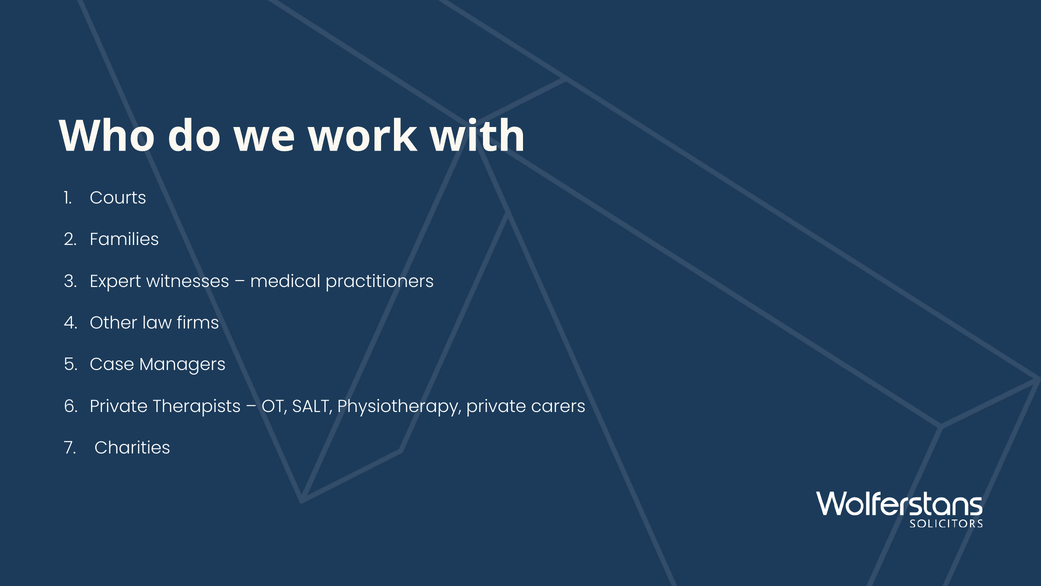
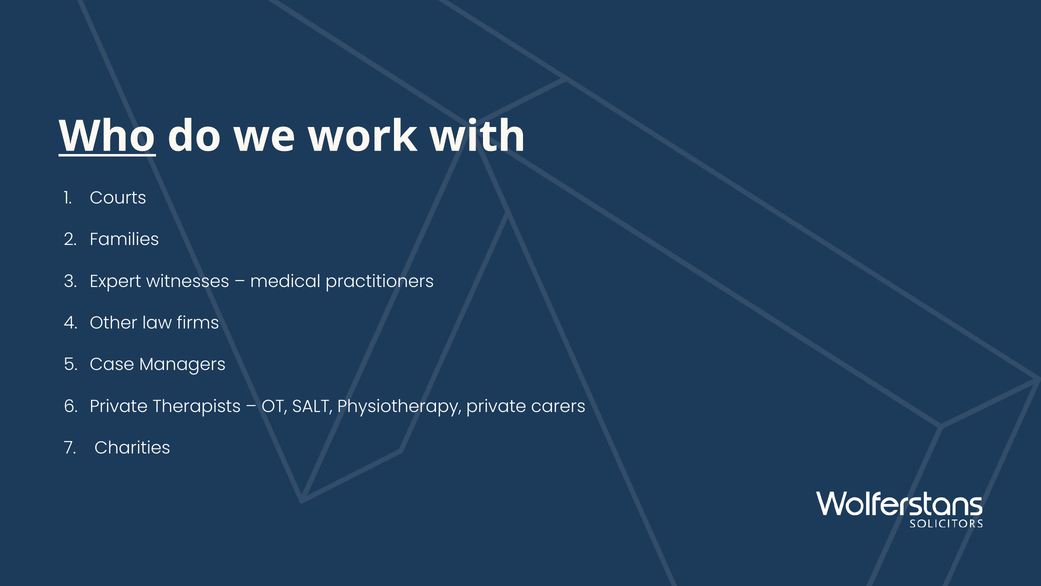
Who underline: none -> present (107, 136)
